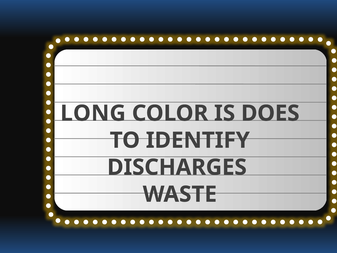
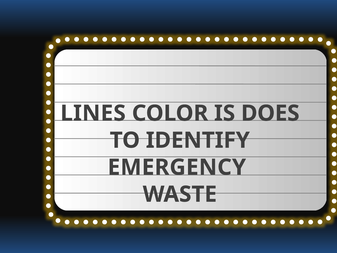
LONG: LONG -> LINES (93, 113)
DISCHARGES: DISCHARGES -> EMERGENCY (177, 167)
